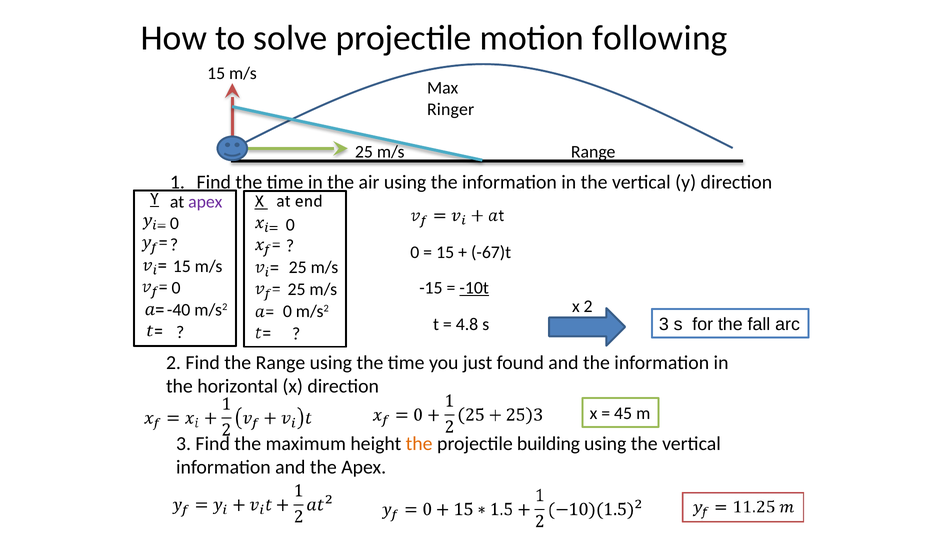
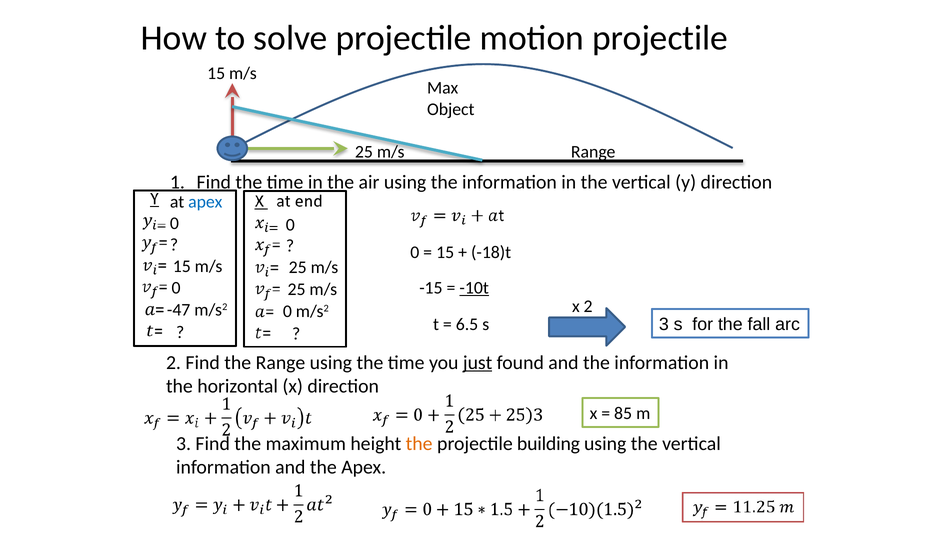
motion following: following -> projectile (660, 38)
Ringer: Ringer -> Object (451, 109)
apex colour: purple -> blue (205, 202)
-67)t: -67)t -> -18)t (491, 252)
-40: -40 -> -47 (179, 310)
4.8: 4.8 -> 6.5 (467, 324)
just underline: none -> present (478, 363)
45: 45 -> 85 (623, 414)
